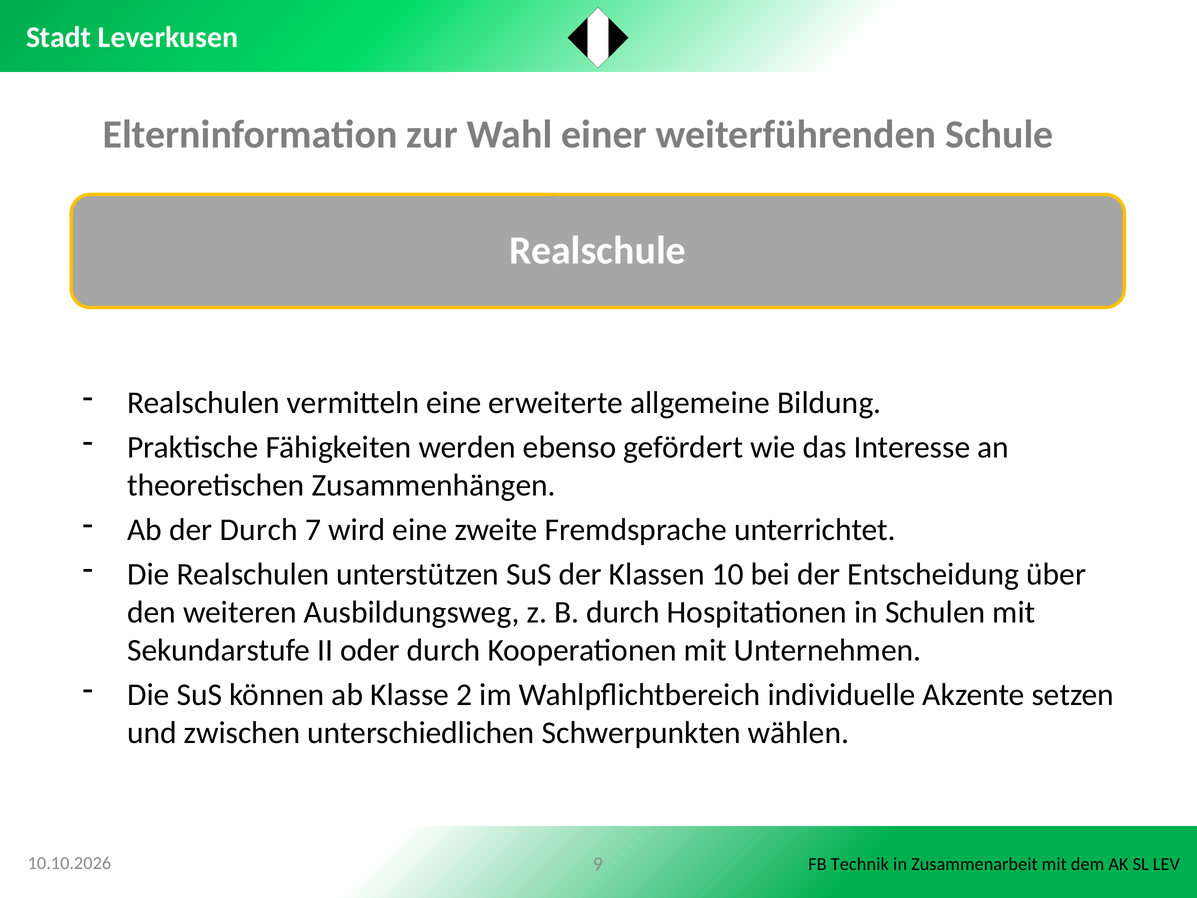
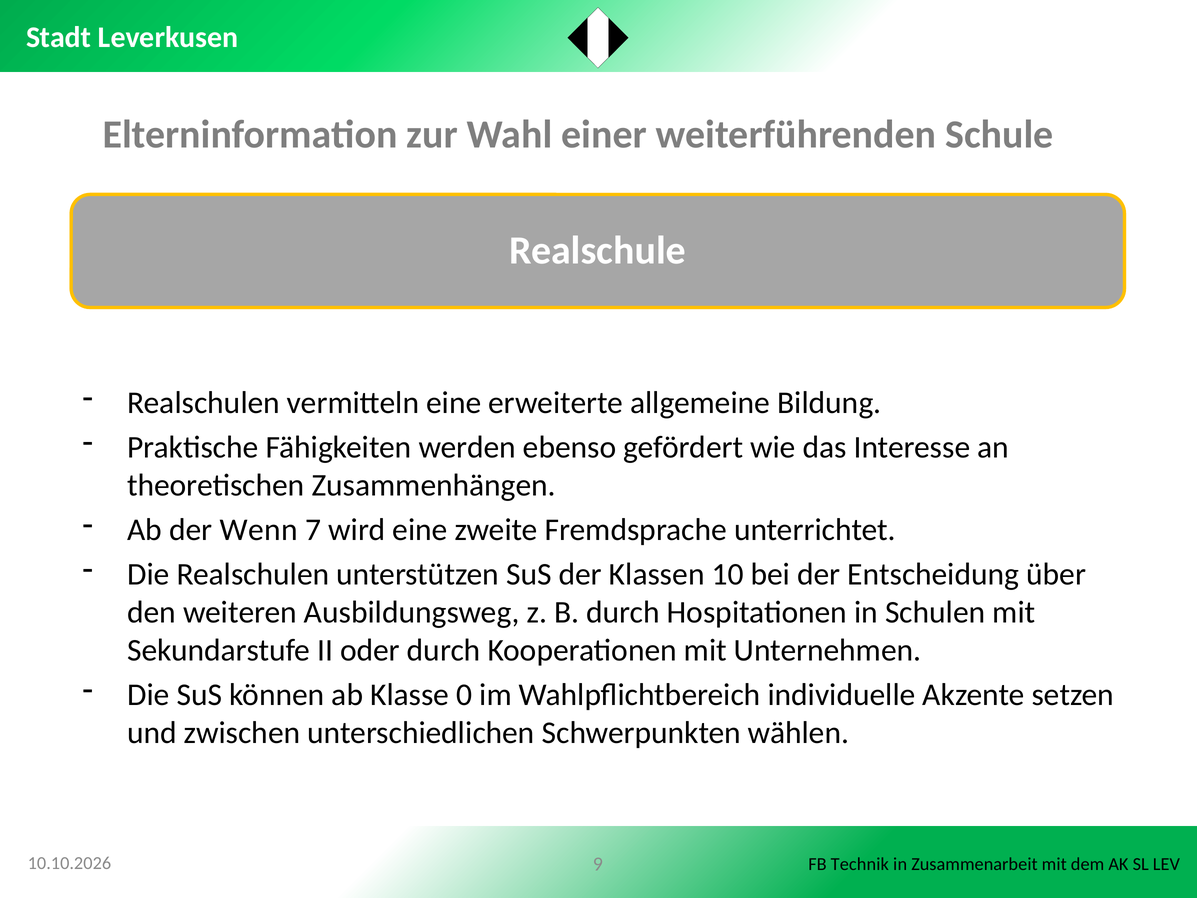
der Durch: Durch -> Wenn (259, 530)
2: 2 -> 0 (464, 695)
